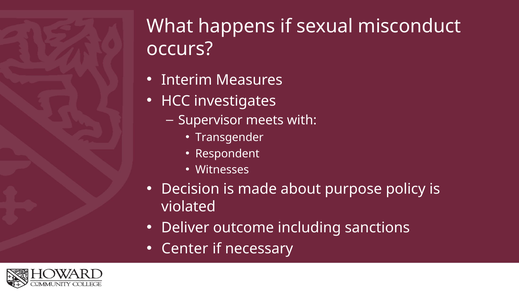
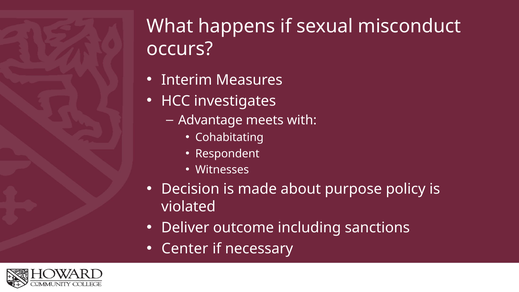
Supervisor: Supervisor -> Advantage (210, 120)
Transgender: Transgender -> Cohabitating (229, 137)
